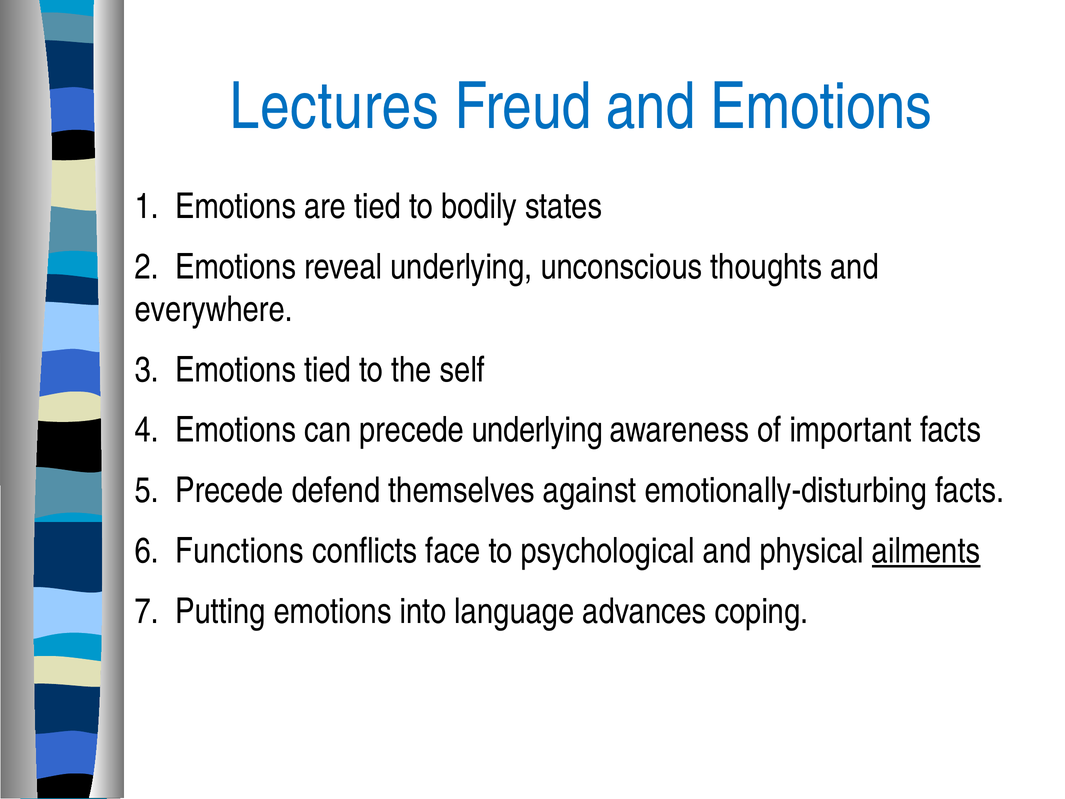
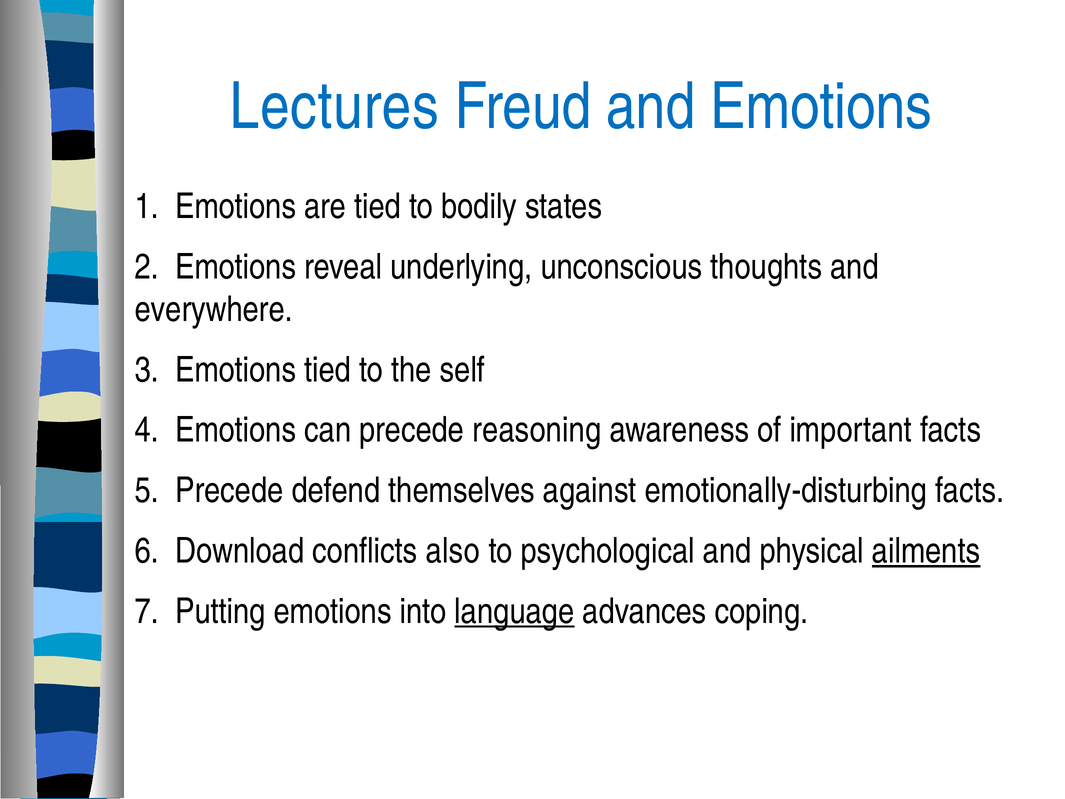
precede underlying: underlying -> reasoning (537, 430)
Functions: Functions -> Download (240, 551)
face: face -> also (453, 551)
language underline: none -> present (514, 611)
